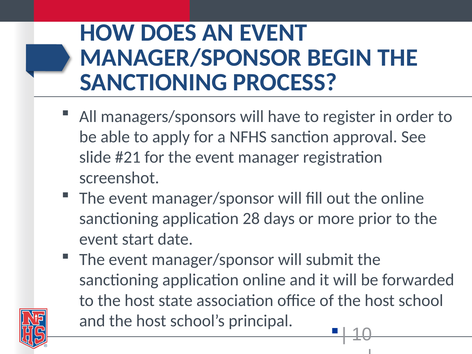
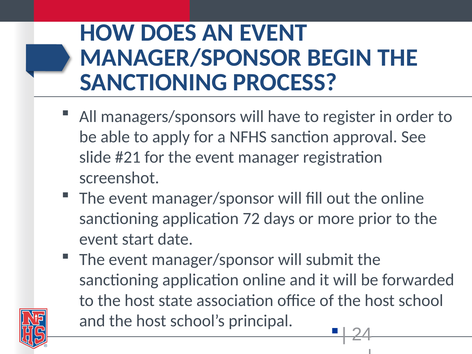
28: 28 -> 72 (251, 219)
10: 10 -> 24 (362, 334)
